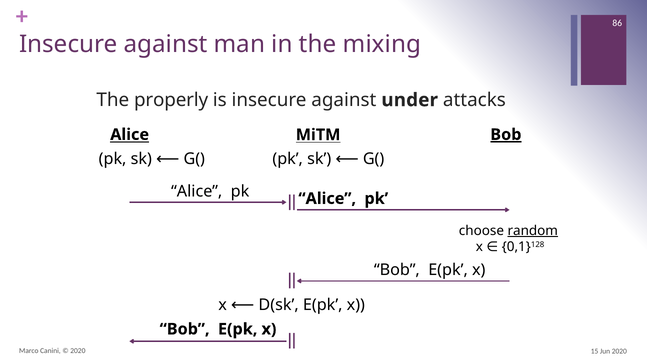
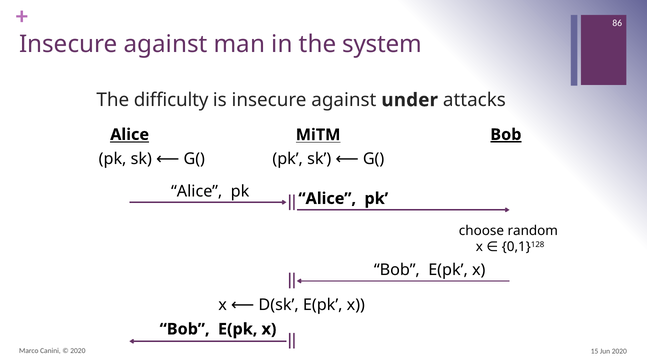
mixing: mixing -> system (382, 44)
properly: properly -> difficulty (171, 100)
random underline: present -> none (533, 231)
